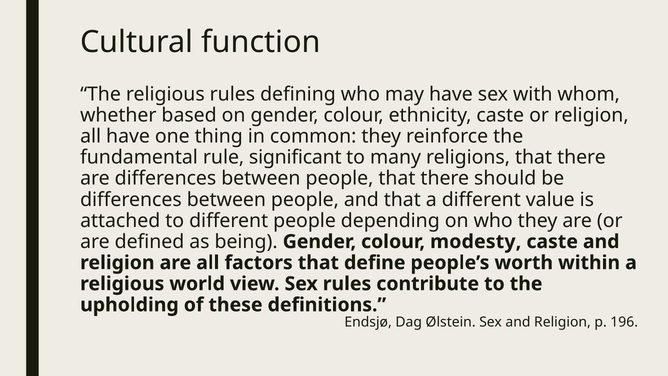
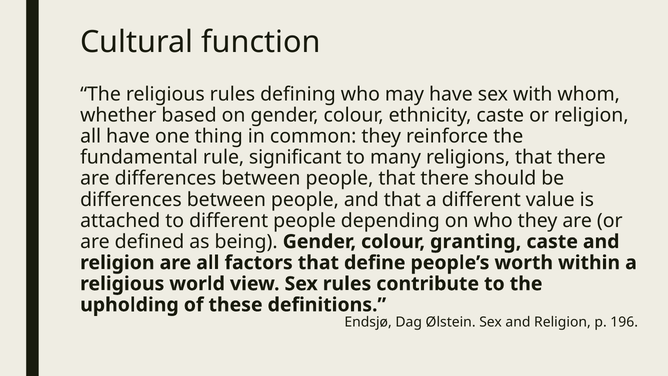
modesty: modesty -> granting (476, 242)
